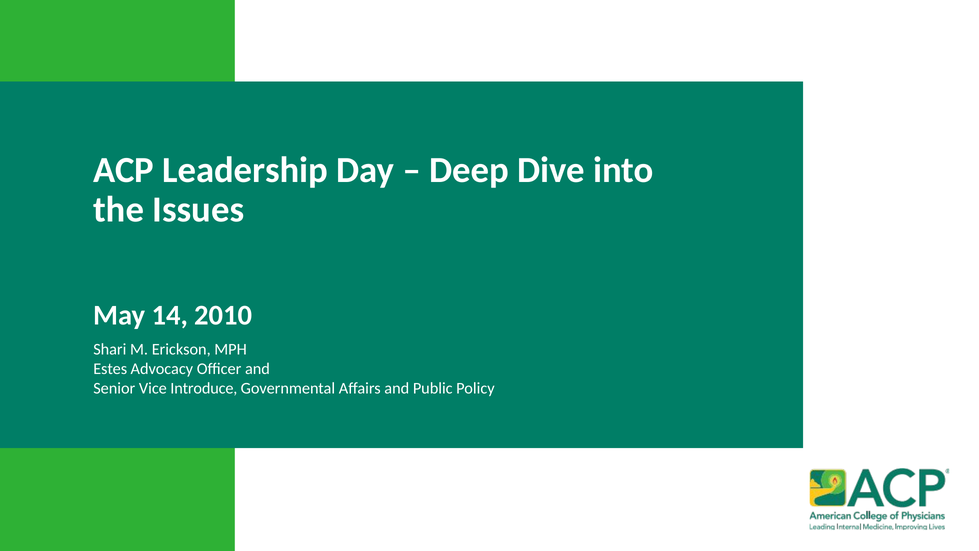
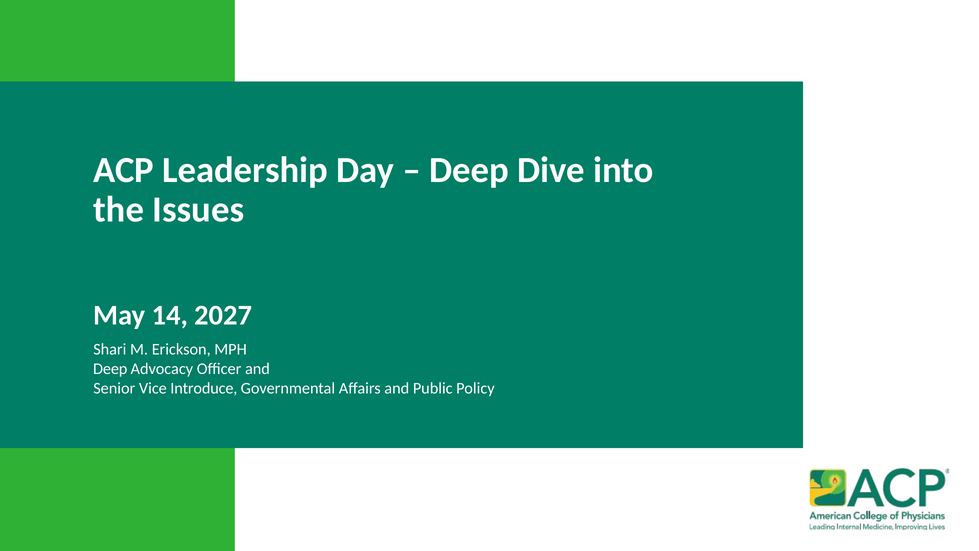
2010: 2010 -> 2027 (223, 315)
Estes: Estes -> Deep (110, 369)
